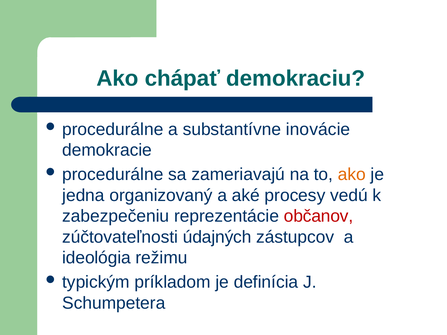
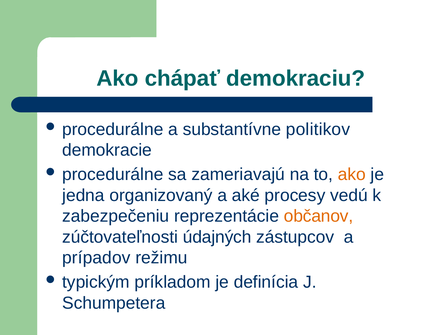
inovácie: inovácie -> politikov (318, 129)
občanov colour: red -> orange (319, 216)
ideológia: ideológia -> prípadov (96, 258)
